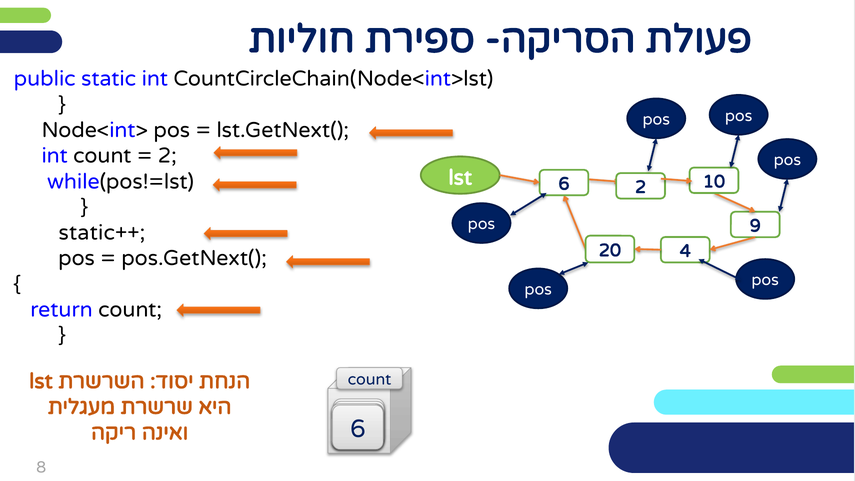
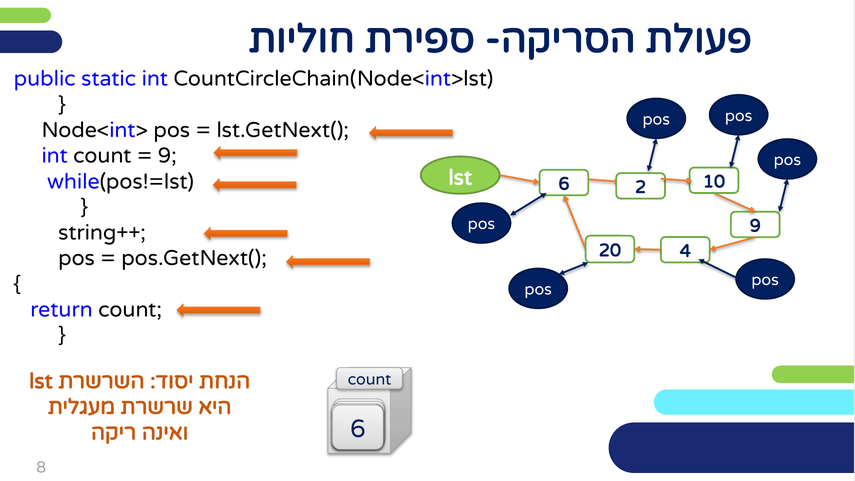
2: 2 -> 9 (167, 156)
static++: static++ -> string++ (102, 233)
